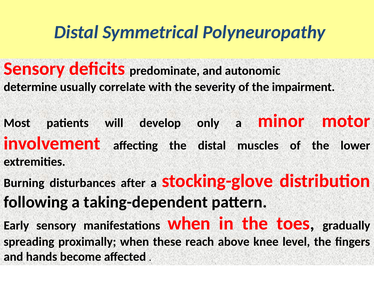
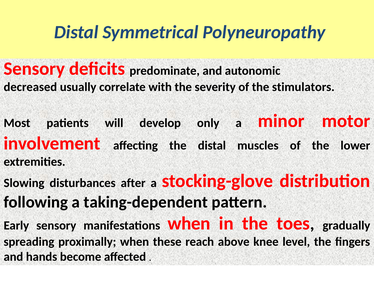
determine: determine -> decreased (30, 87)
impairment: impairment -> stimulators (303, 87)
Burning: Burning -> Slowing (24, 183)
